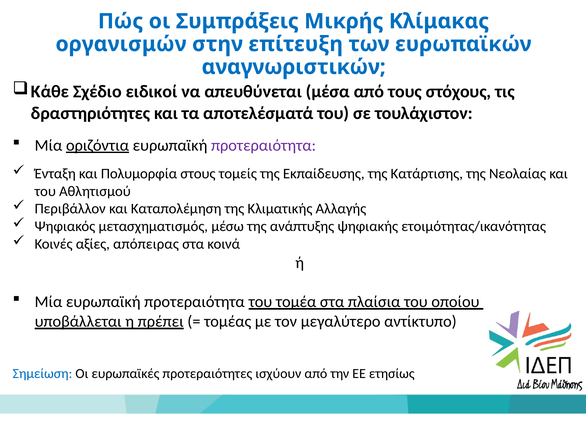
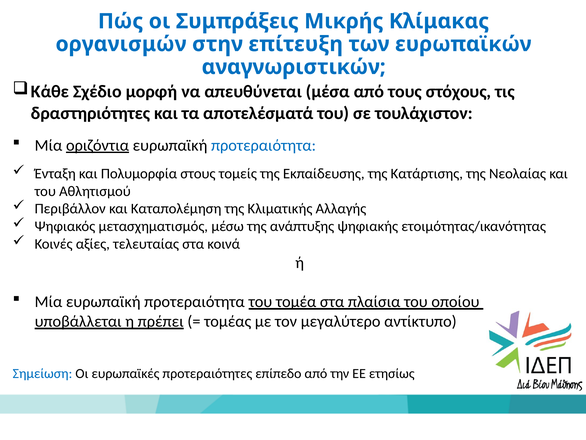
ειδικοί: ειδικοί -> μορφή (151, 92)
προτεραιότητα colour: purple -> blue (264, 145)
απόπειρας: απόπειρας -> τελευταίας (146, 244)
ισχύουν: ισχύουν -> επίπεδο (278, 373)
